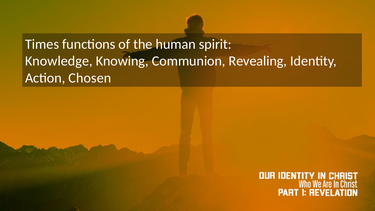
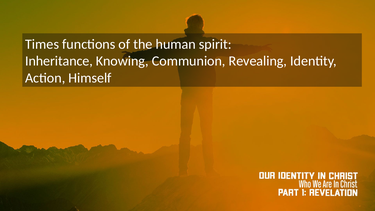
Knowledge: Knowledge -> Inheritance (59, 61)
Chosen: Chosen -> Himself (90, 78)
